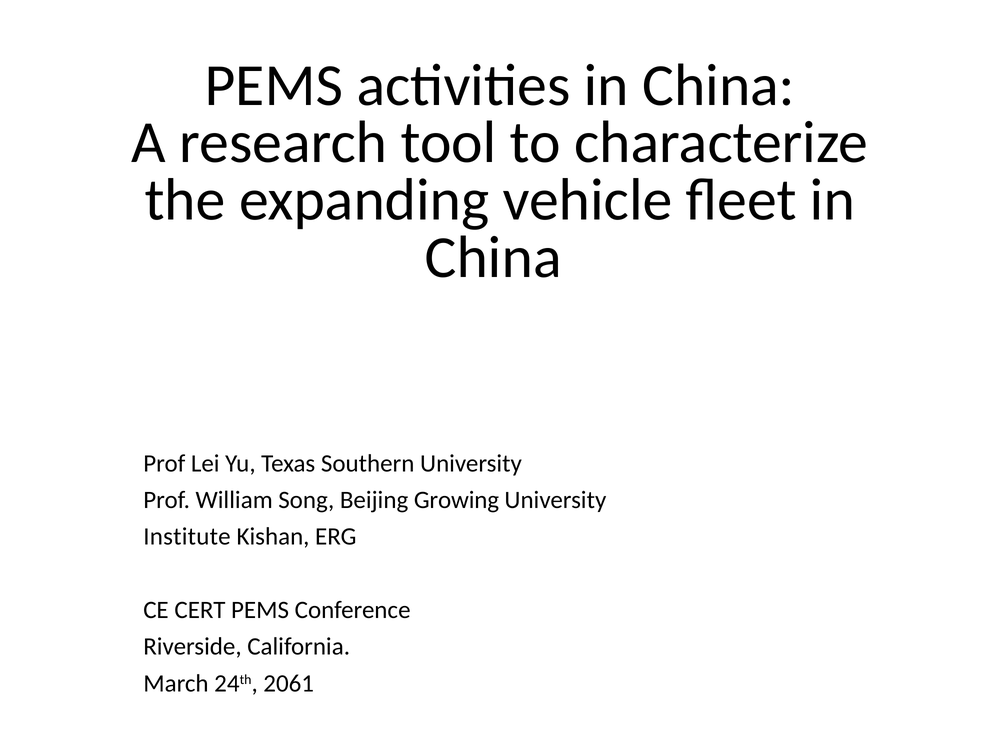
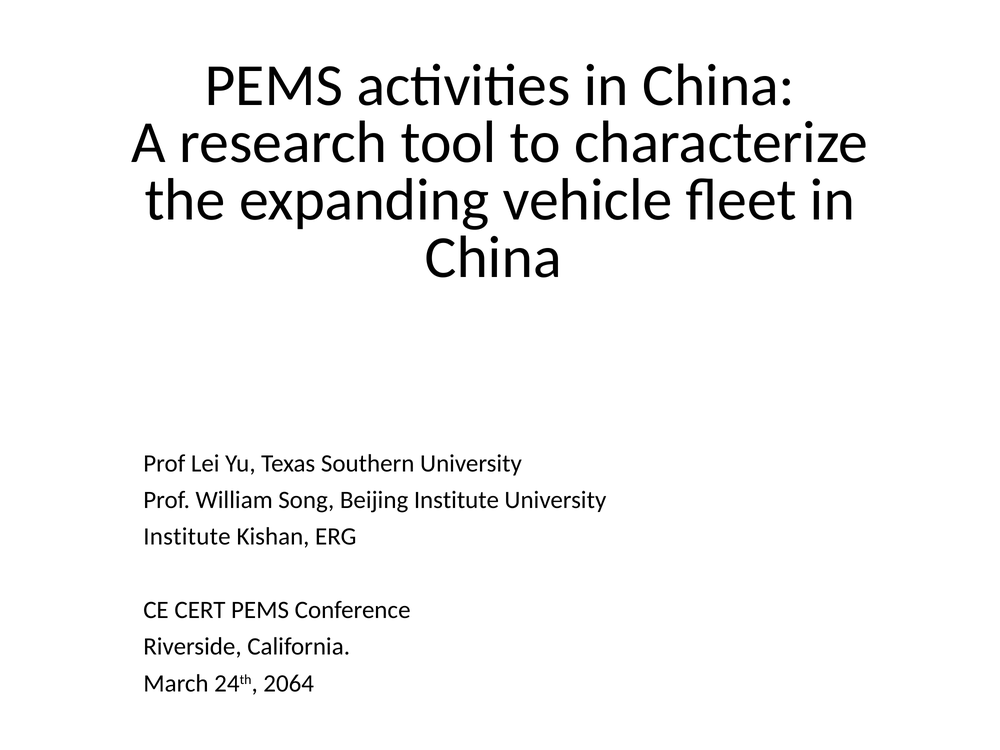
Beijing Growing: Growing -> Institute (456, 500)
2061: 2061 -> 2064 (289, 683)
